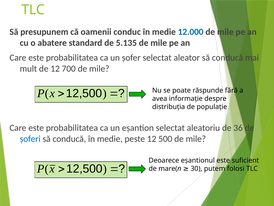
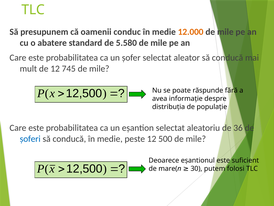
12.000 colour: blue -> orange (191, 32)
5.135: 5.135 -> 5.580 (126, 43)
700: 700 -> 745 (69, 69)
